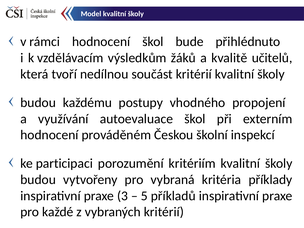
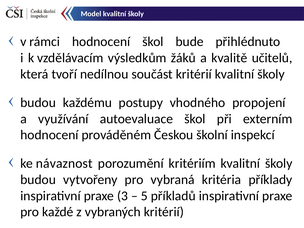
participaci: participaci -> návaznost (64, 163)
